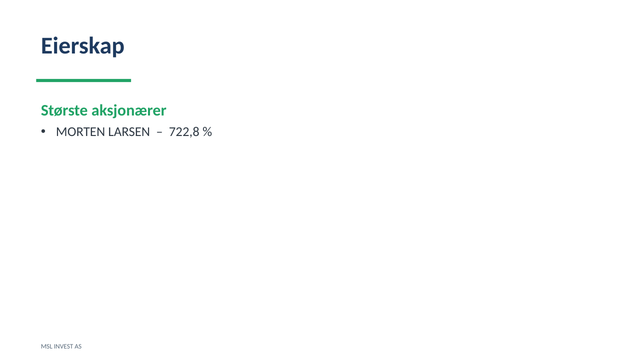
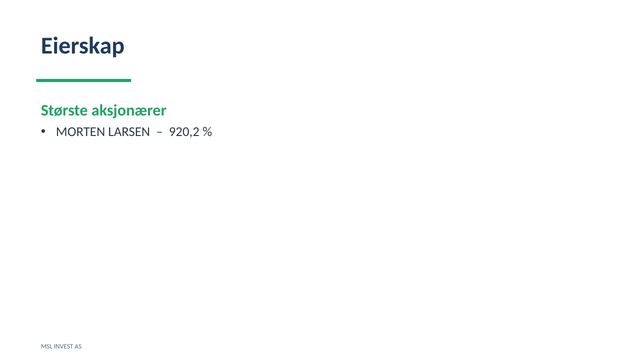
722,8: 722,8 -> 920,2 (184, 132)
